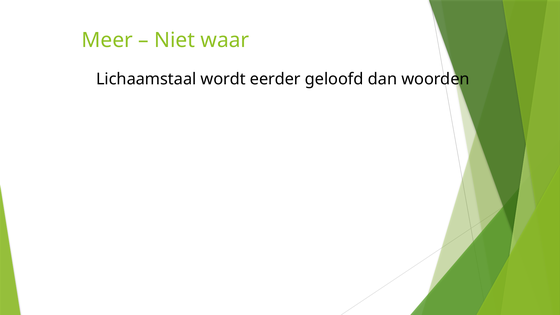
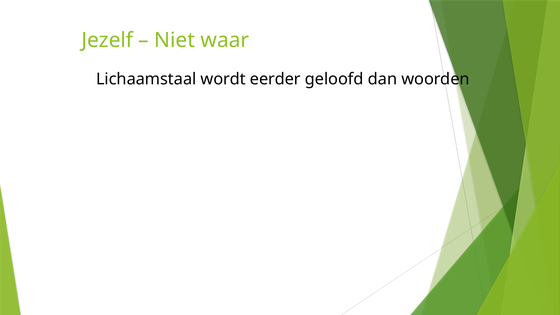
Meer: Meer -> Jezelf (107, 40)
